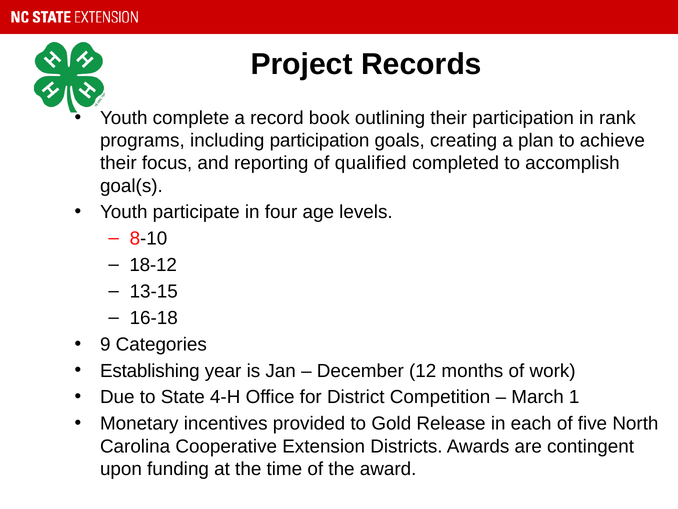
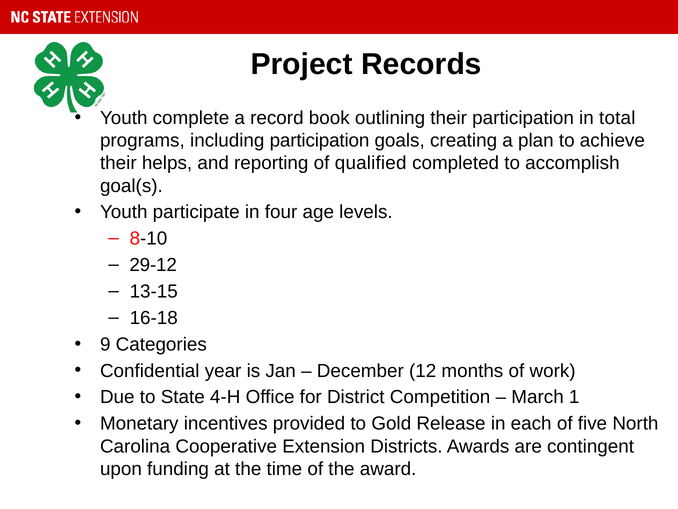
rank: rank -> total (617, 118)
focus: focus -> helps (167, 163)
18-12: 18-12 -> 29-12 (153, 265)
Establishing: Establishing -> Confidential (150, 370)
